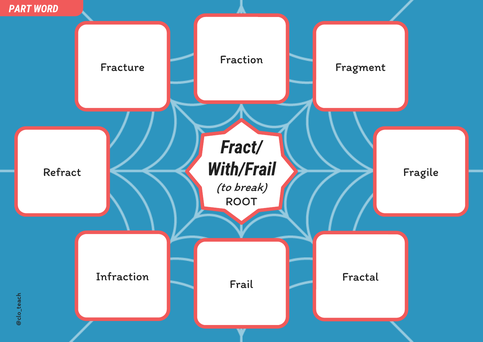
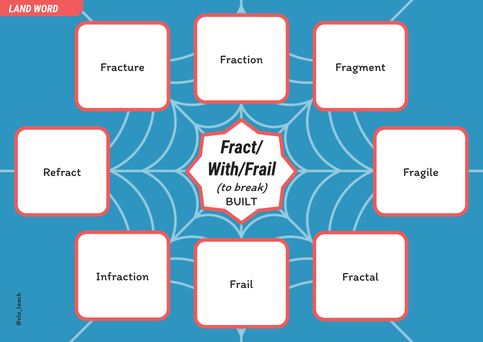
PART: PART -> LAND (20, 9)
ROOT: ROOT -> BUILT (241, 201)
